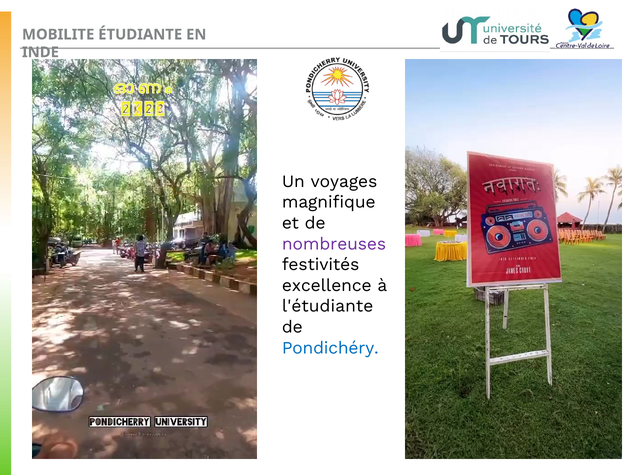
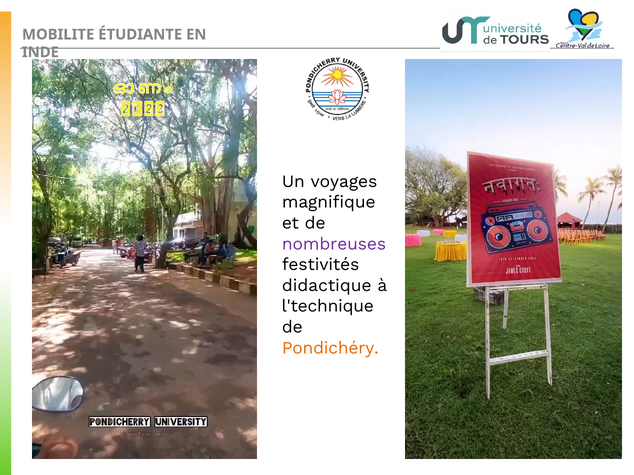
excellence: excellence -> didactique (327, 286)
l'étudiante: l'étudiante -> l'technique (328, 307)
Pondichéry colour: blue -> orange (330, 348)
